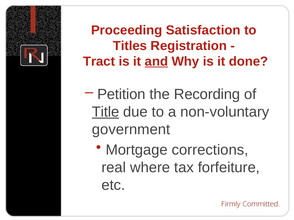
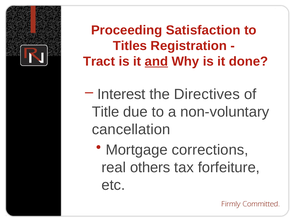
Petition: Petition -> Interest (121, 94)
Recording: Recording -> Directives (207, 94)
Title underline: present -> none (106, 112)
government: government -> cancellation (131, 130)
where: where -> others (150, 168)
